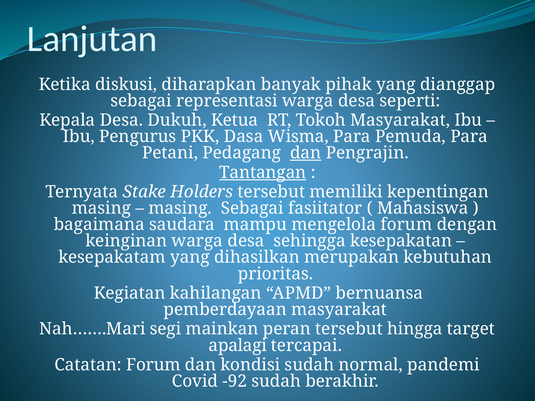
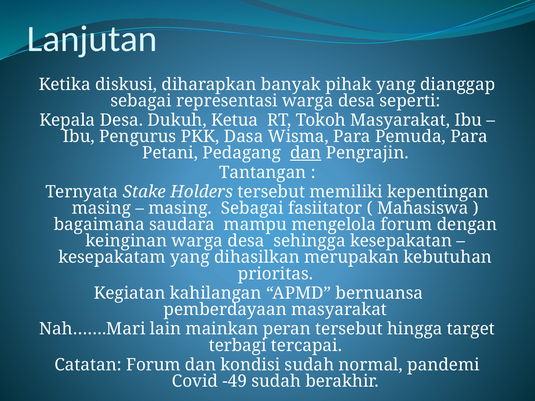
Tantangan underline: present -> none (263, 173)
segi: segi -> lain (166, 329)
apalagi: apalagi -> terbagi (238, 346)
-92: -92 -> -49 (235, 381)
